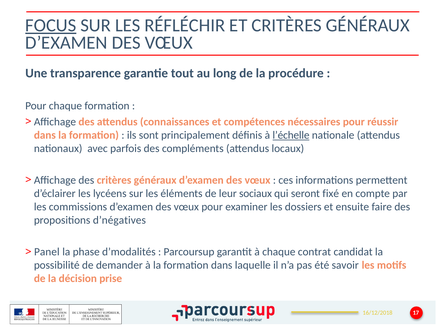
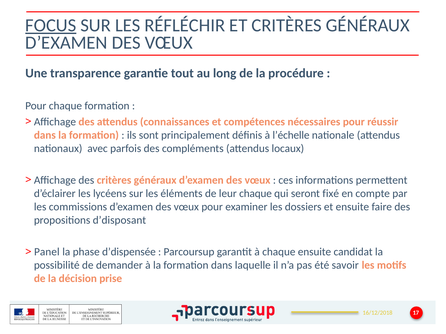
l’échelle underline: present -> none (291, 135)
leur sociaux: sociaux -> chaque (256, 194)
d’négatives: d’négatives -> d’disposant (119, 221)
d’modalités: d’modalités -> d’dispensée (129, 252)
chaque contrat: contrat -> ensuite (314, 252)
